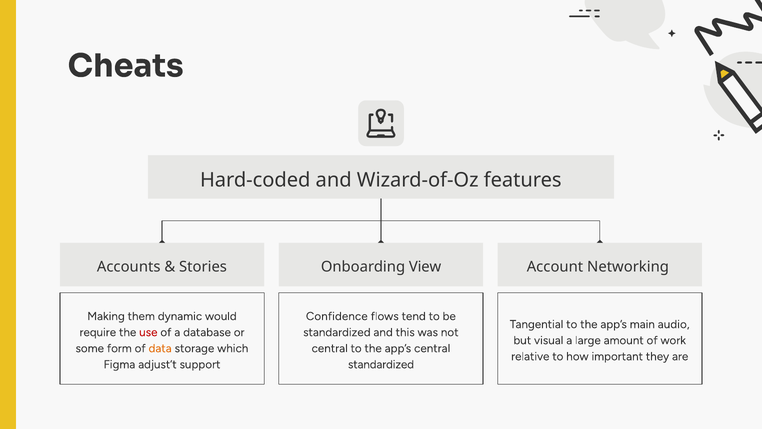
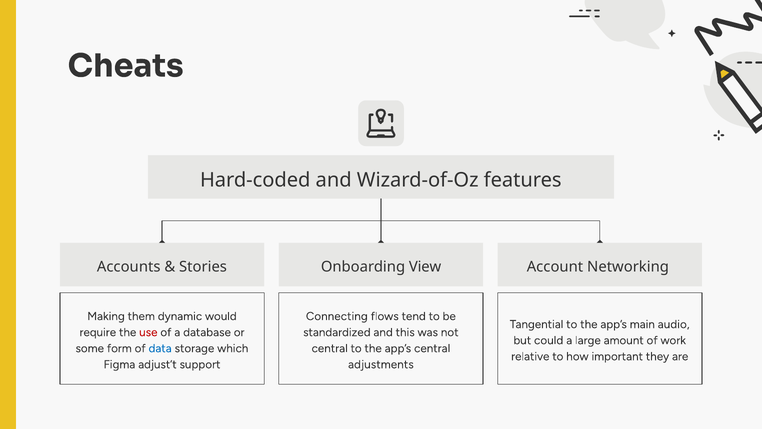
Confidence: Confidence -> Connecting (337, 316)
visual: visual -> could (549, 340)
data colour: orange -> blue (160, 348)
standardized: standardized -> adjustments (381, 364)
